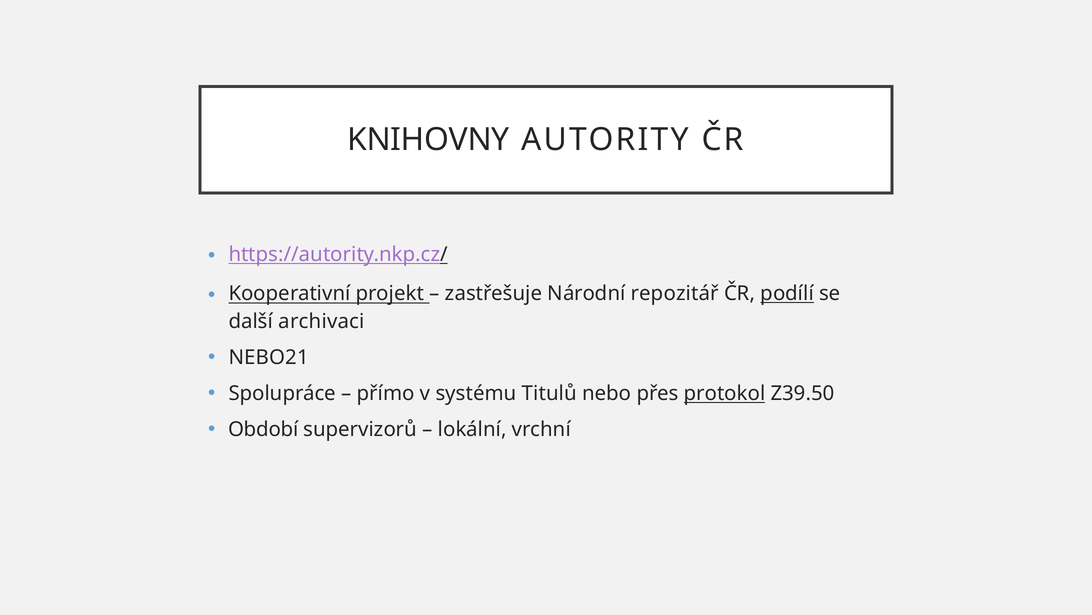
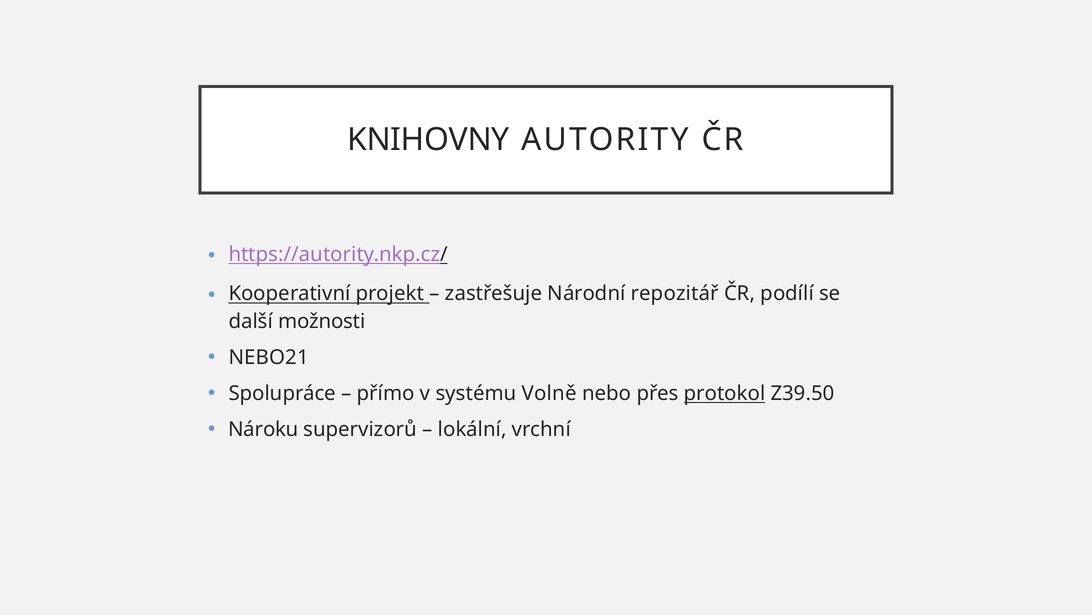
podílí underline: present -> none (787, 293)
archivaci: archivaci -> možnosti (322, 321)
Titulů: Titulů -> Volně (549, 393)
Období: Období -> Nároku (263, 429)
